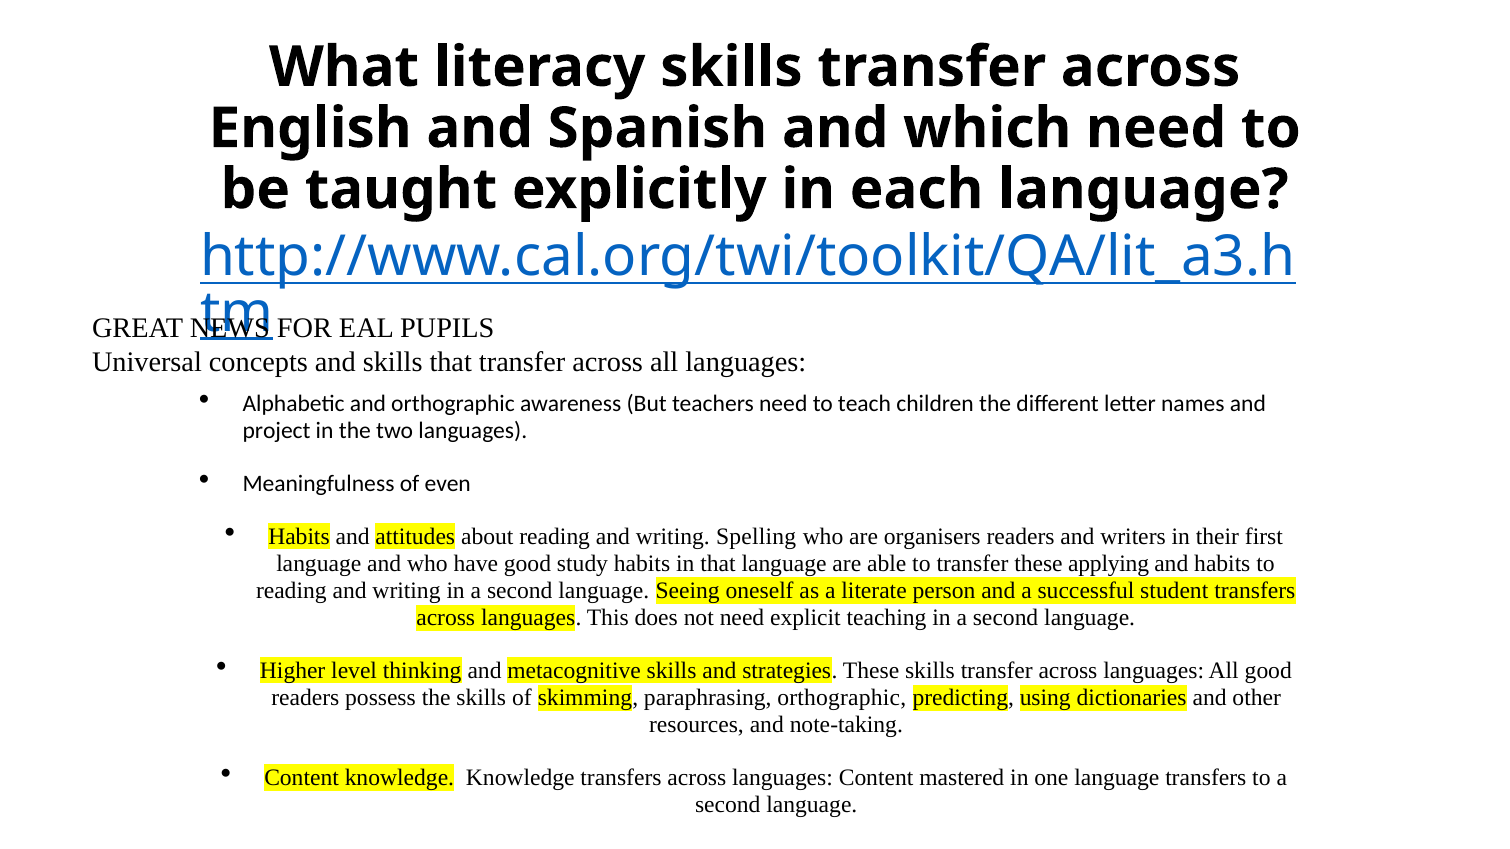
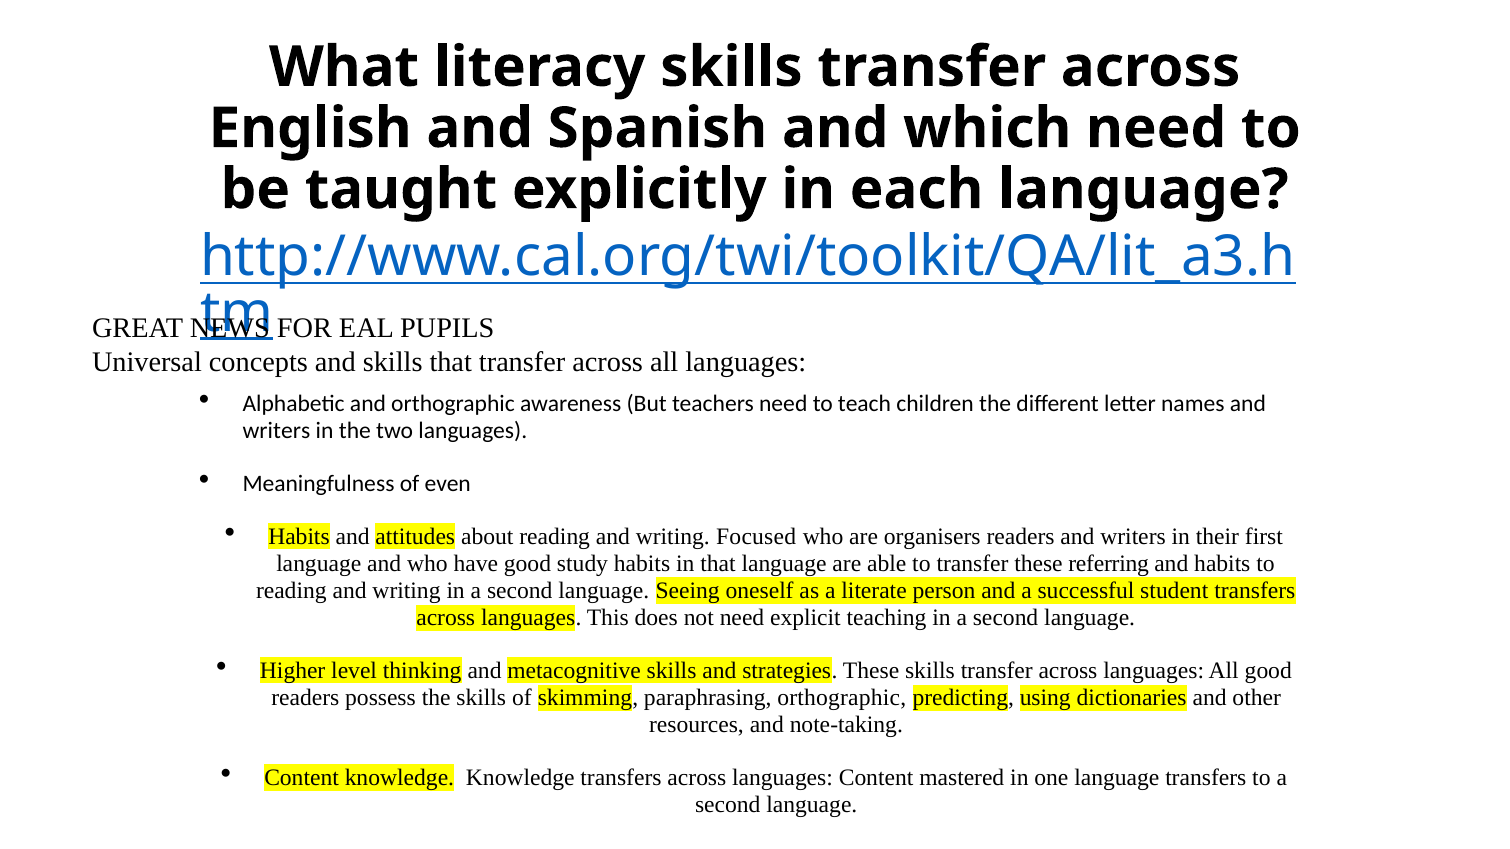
project: project -> writers (276, 431)
Spelling: Spelling -> Focused (756, 537)
applying: applying -> referring (1109, 564)
